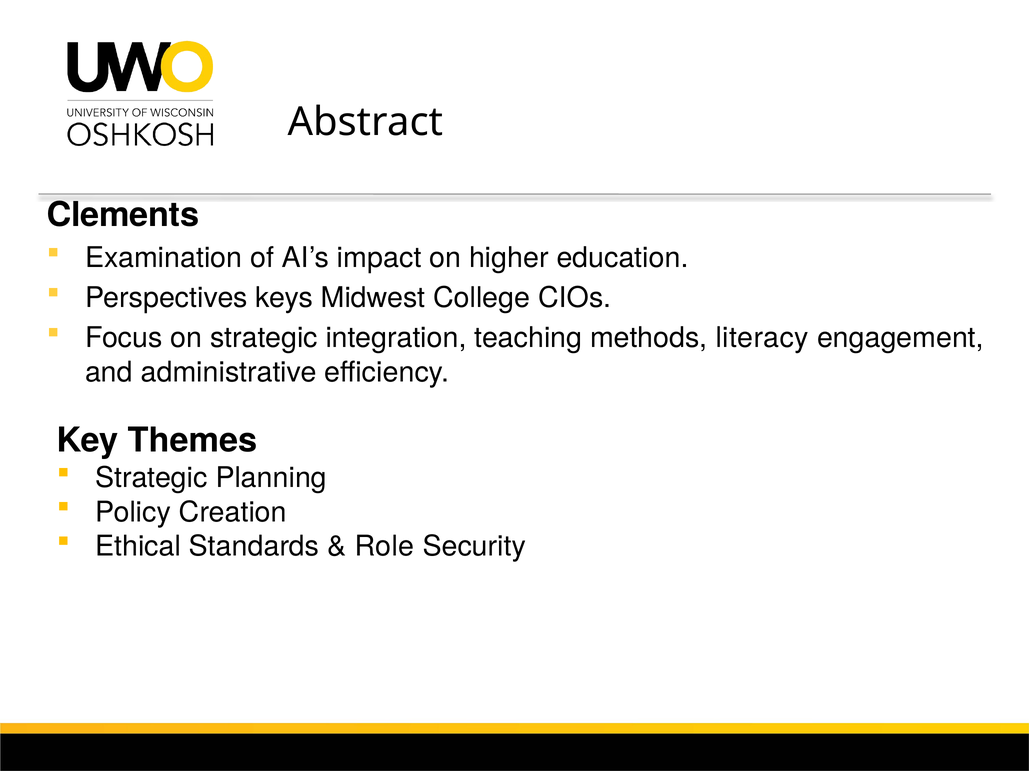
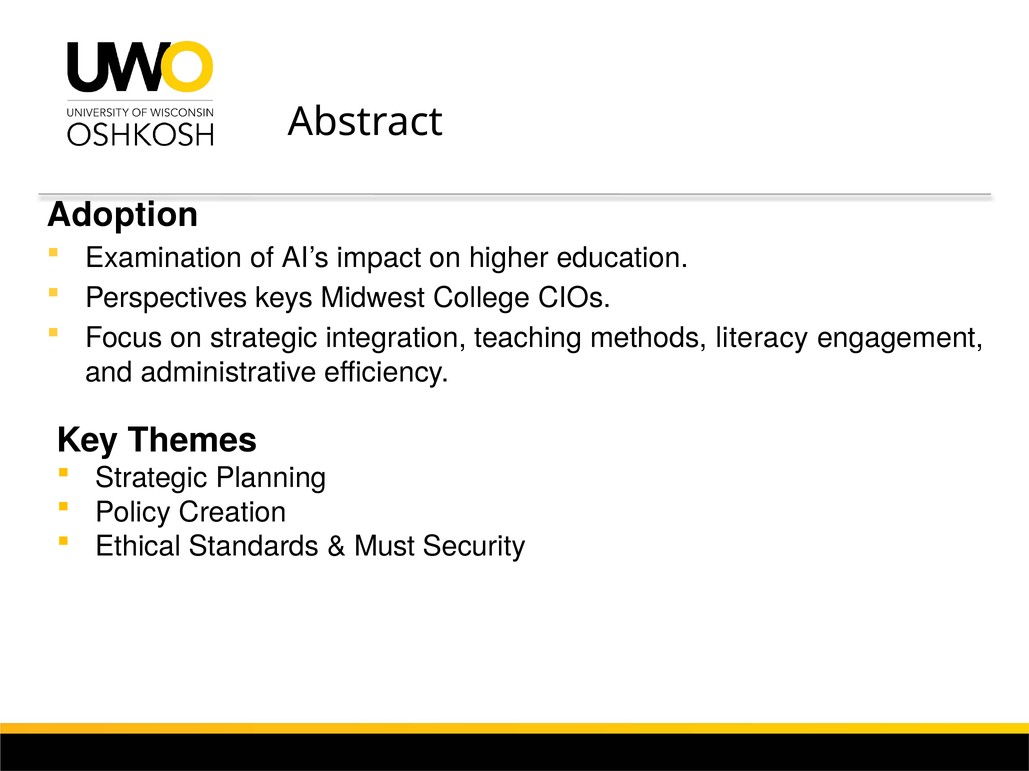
Clements: Clements -> Adoption (123, 215)
Role: Role -> Must (385, 547)
